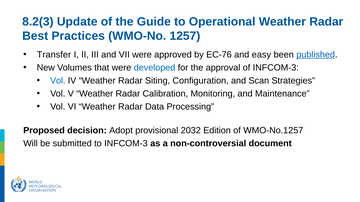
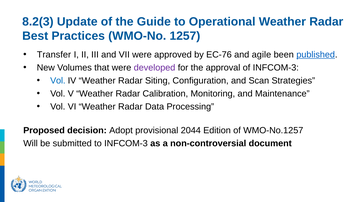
easy: easy -> agile (261, 55)
developed colour: blue -> purple (155, 68)
2032: 2032 -> 2044 (191, 131)
